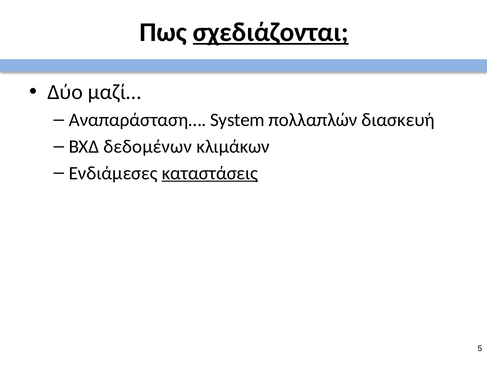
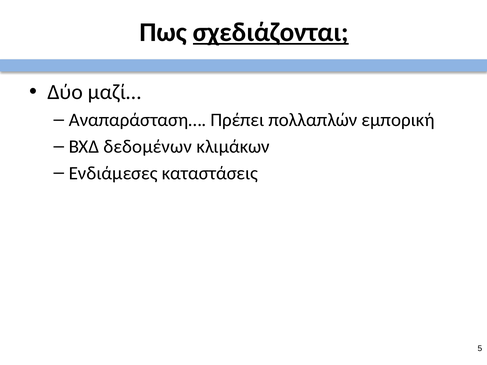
System: System -> Πρέπει (237, 120)
διασκευή: διασκευή -> εμπορική (398, 120)
καταστάσεις underline: present -> none (210, 173)
